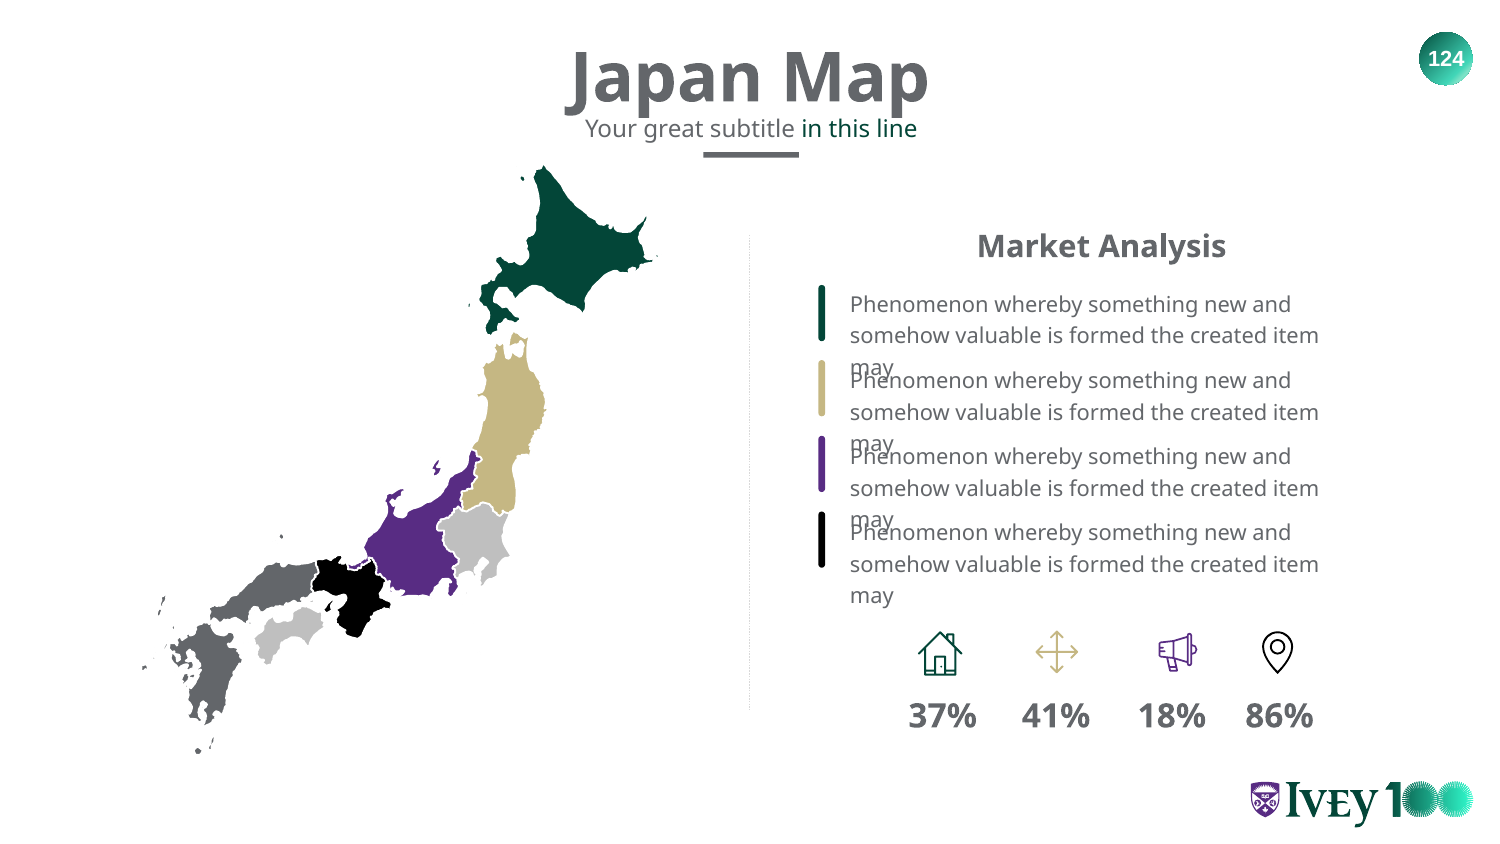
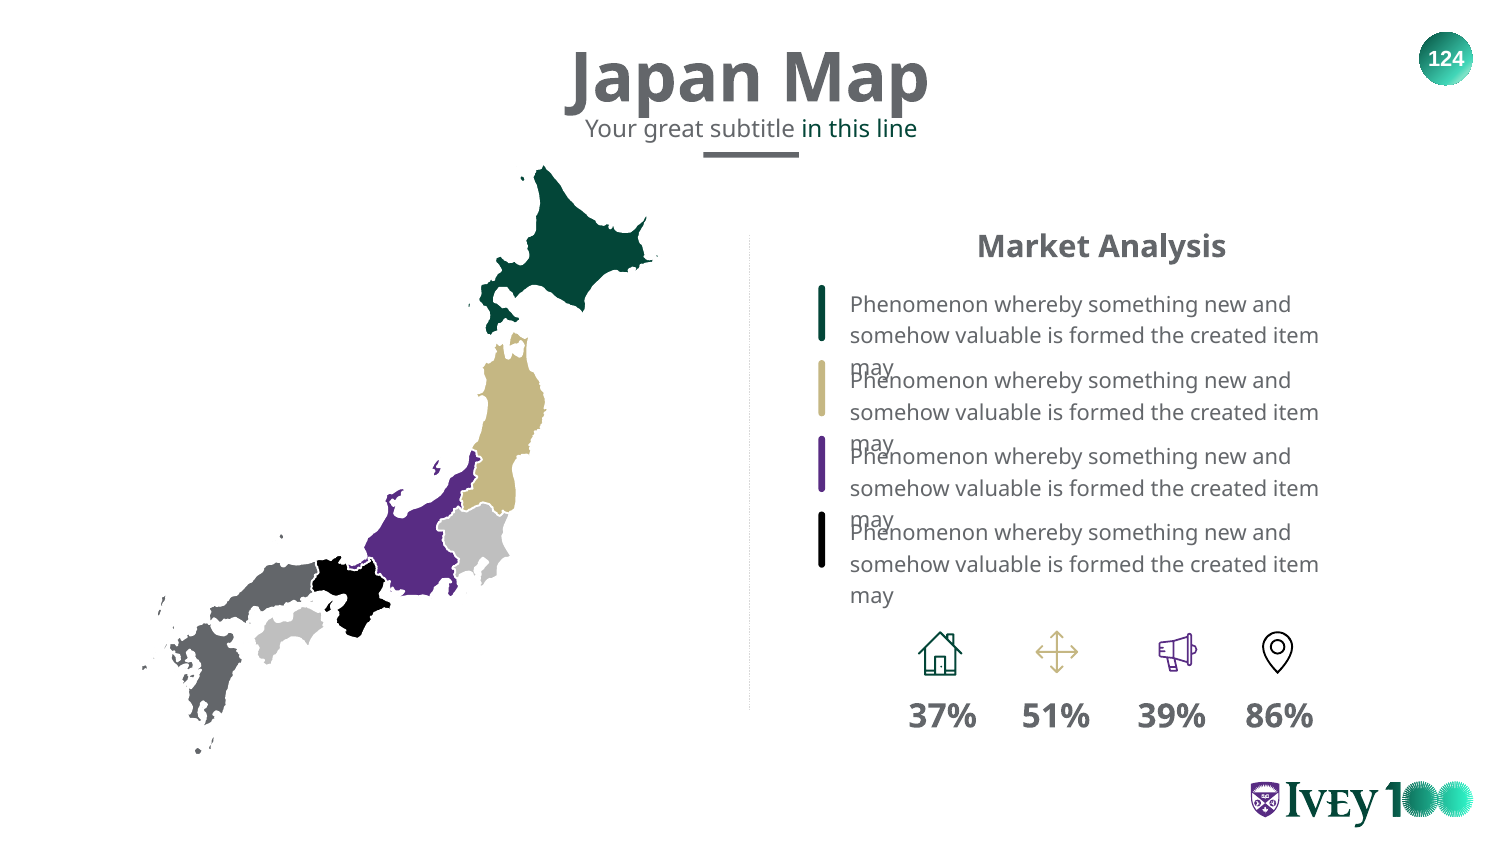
41%: 41% -> 51% (1056, 716)
18%: 18% -> 39% (1172, 716)
